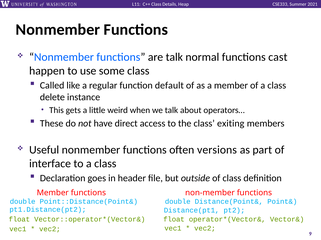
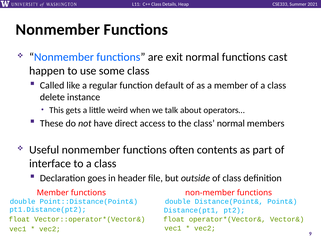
are talk: talk -> exit (174, 57)
class exiting: exiting -> normal (231, 124)
versions: versions -> contents (217, 150)
